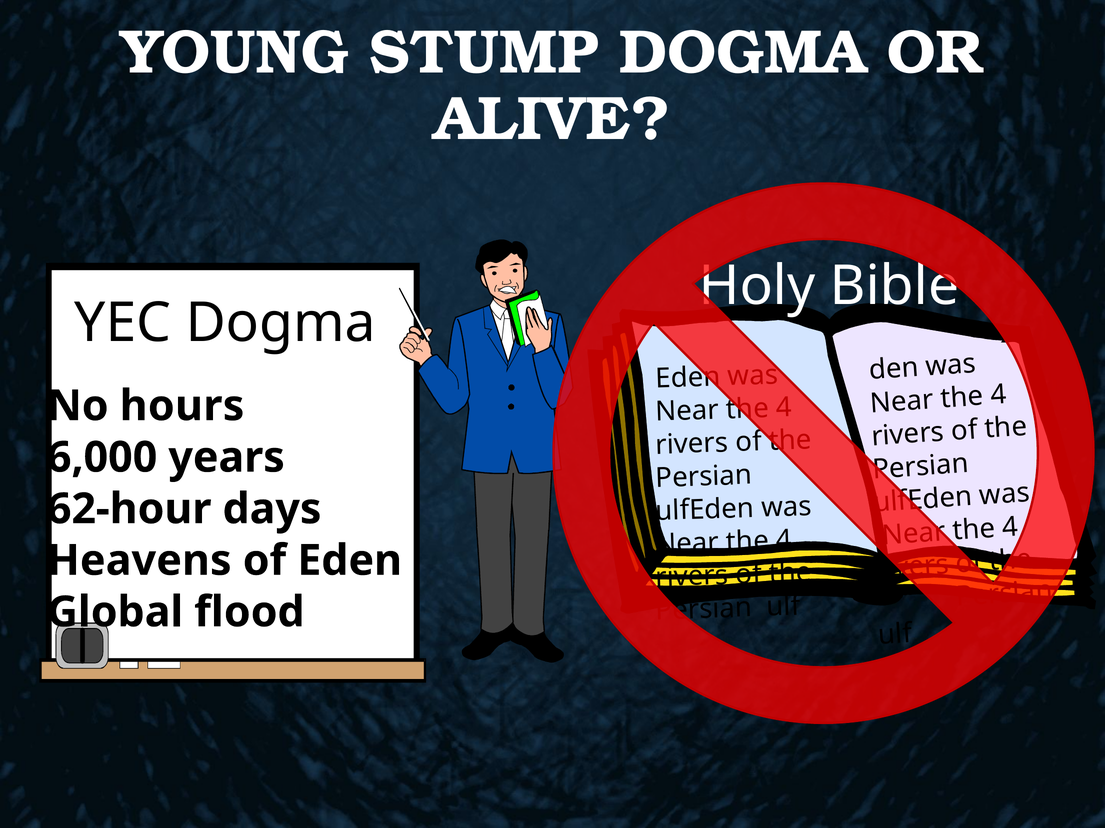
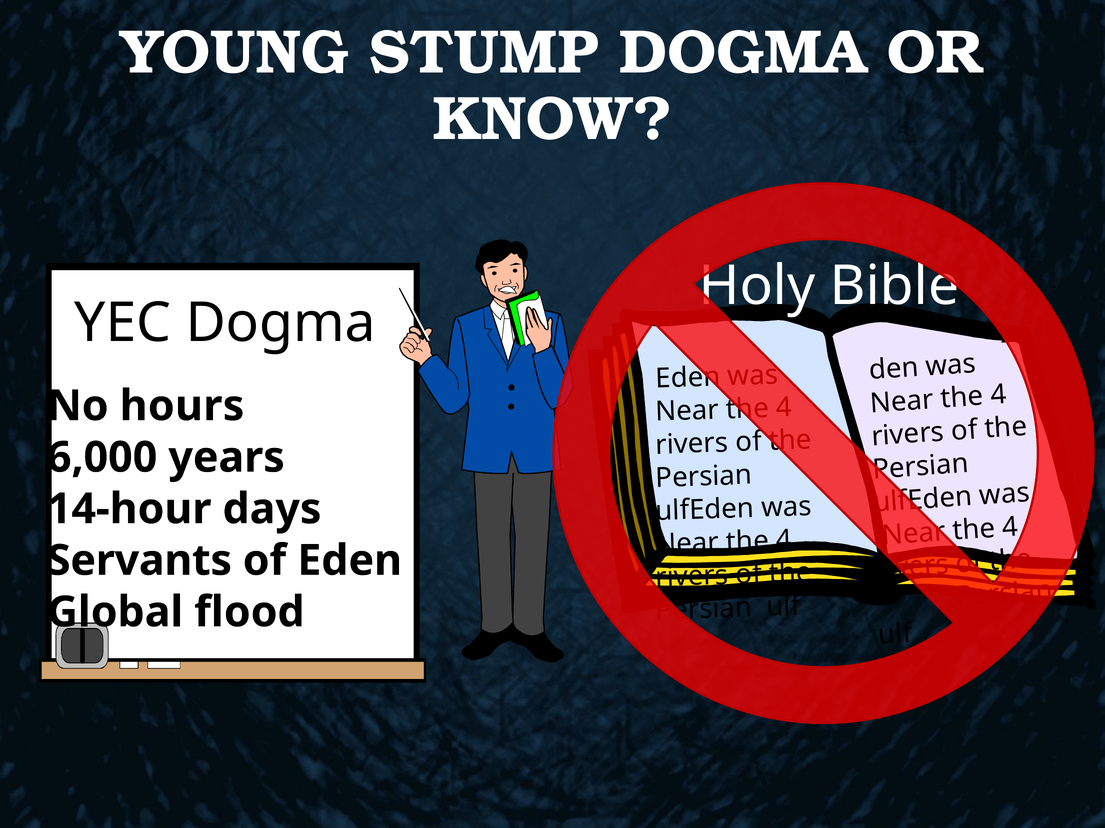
ALIVE: ALIVE -> KNOW (552, 119)
62-hour: 62-hour -> 14-hour (129, 510)
Heavens: Heavens -> Servants (139, 561)
